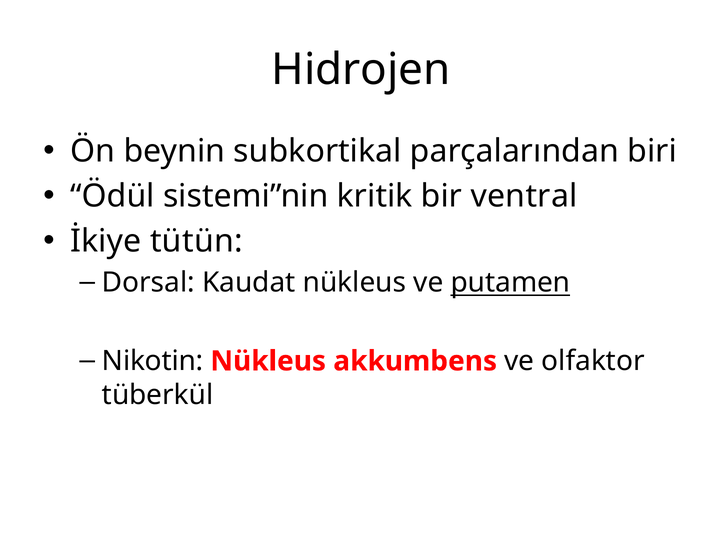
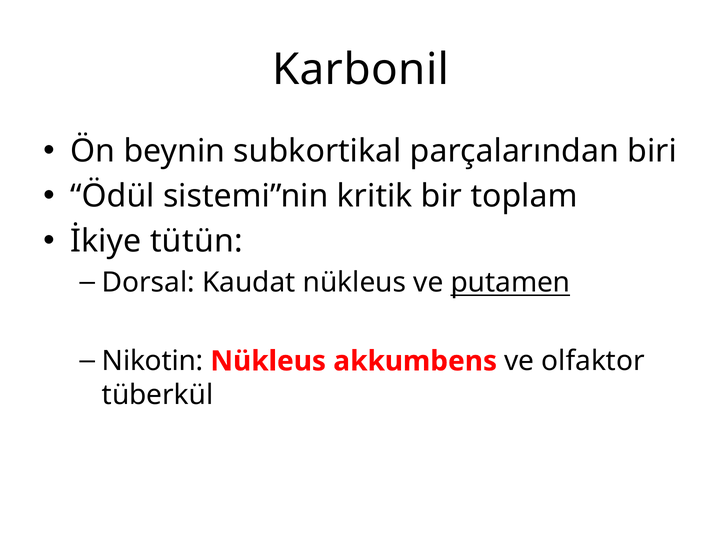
Hidrojen: Hidrojen -> Karbonil (361, 70)
ventral: ventral -> toplam (524, 196)
